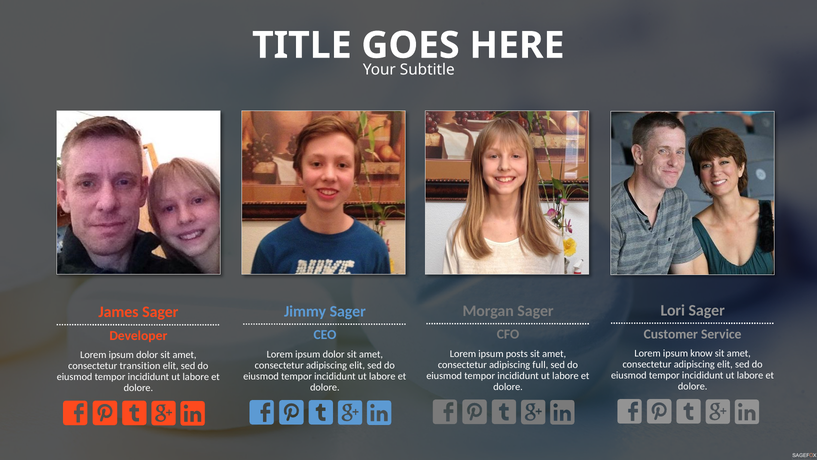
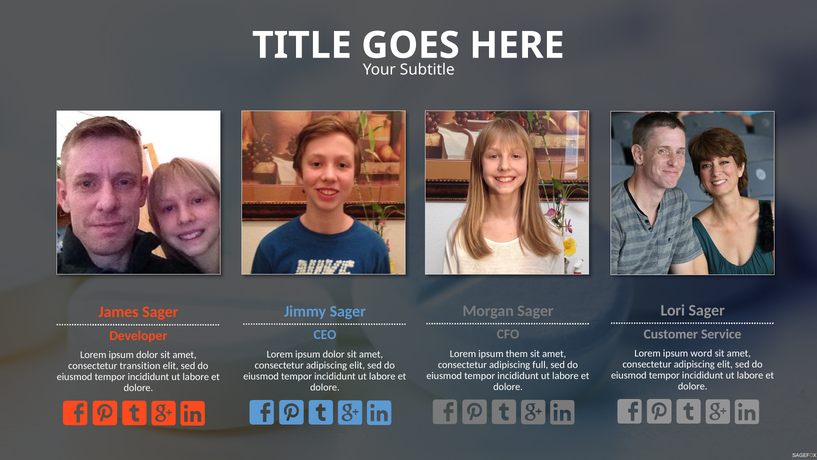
know: know -> word (701, 353)
posts: posts -> them (517, 353)
